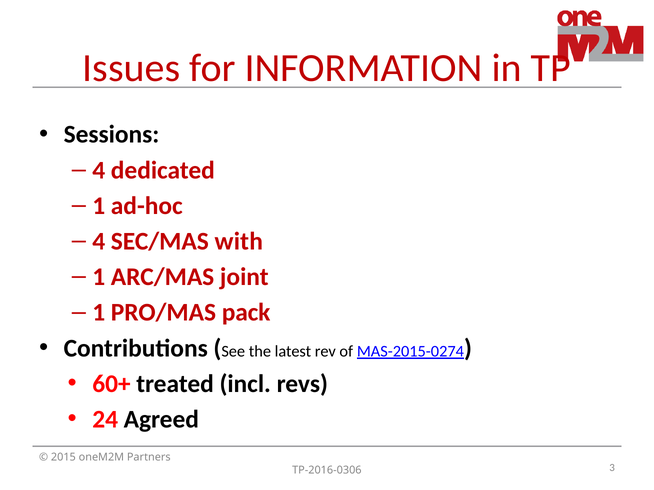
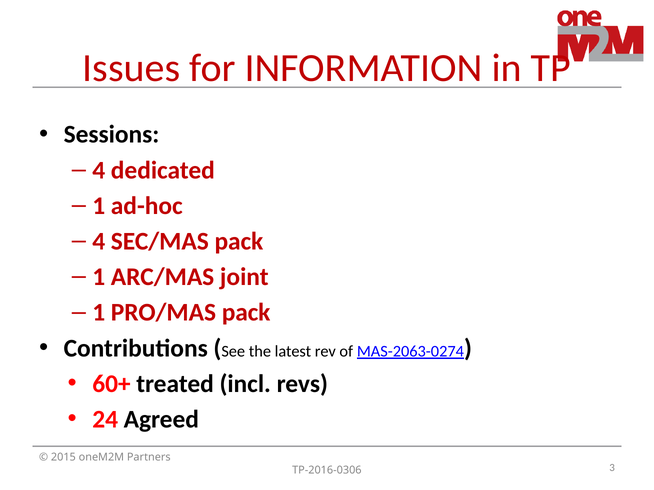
SEC/MAS with: with -> pack (239, 242)
MAS-2015-0274: MAS-2015-0274 -> MAS-2063-0274 (410, 352)
